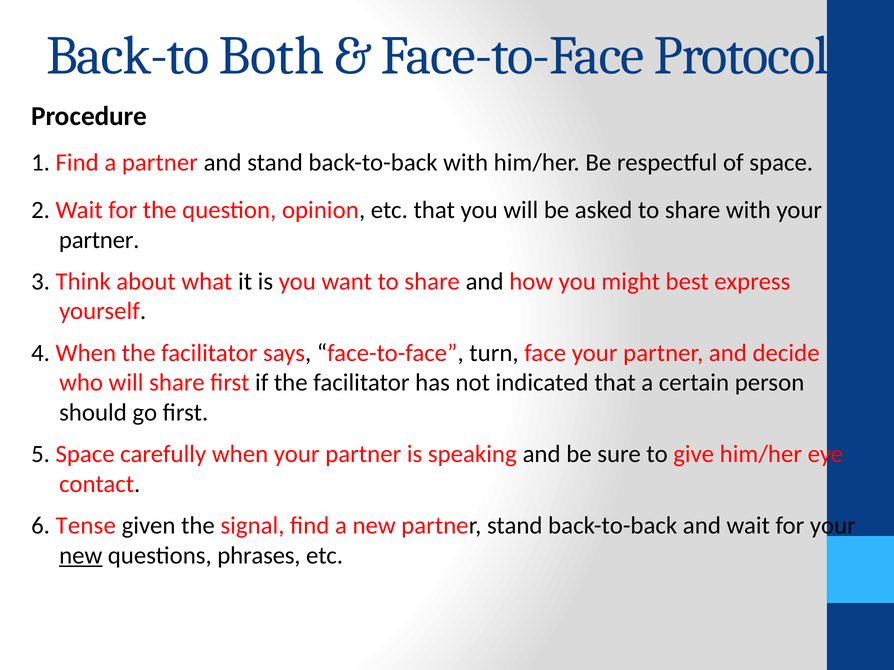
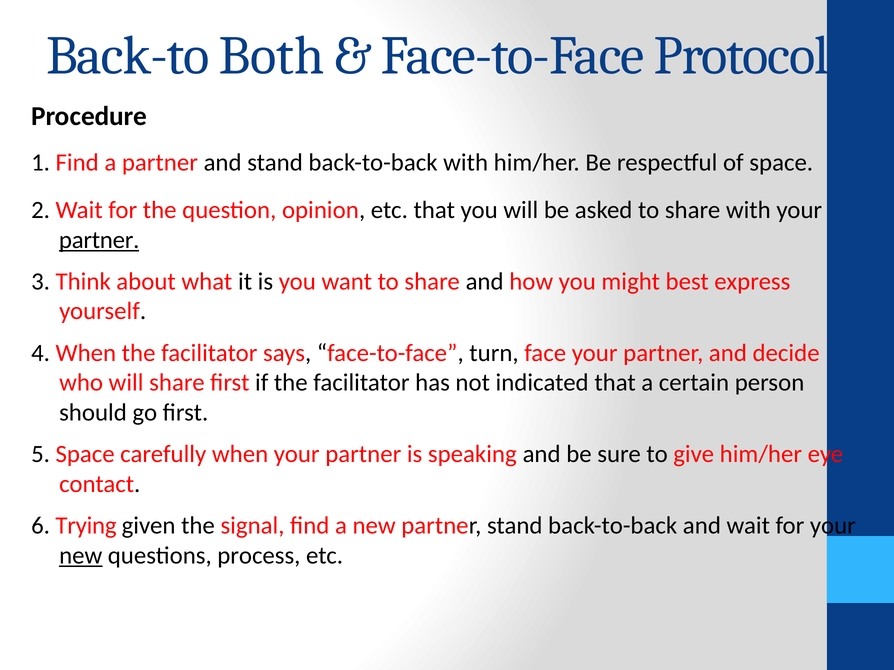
partner underline: none -> present (99, 240)
Tense: Tense -> Trying (86, 526)
phrases: phrases -> process (259, 556)
